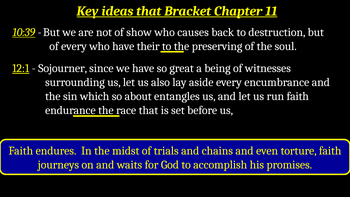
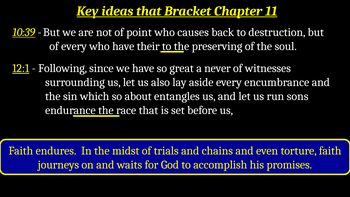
show: show -> point (139, 32)
Sojourner: Sojourner -> Following (63, 68)
being: being -> never (218, 68)
run faith: faith -> sons (298, 96)
